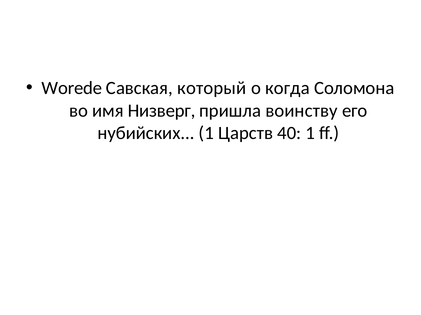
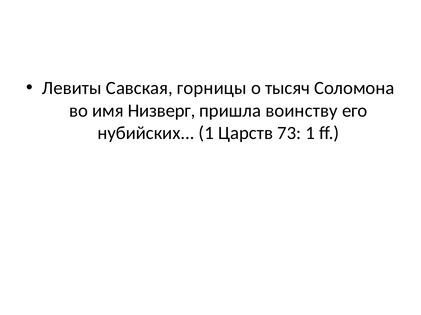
Worede: Worede -> Левиты (72, 88)
который: который -> горницы (212, 88)
когда: когда -> тысяч (288, 88)
40: 40 -> 73 (289, 133)
